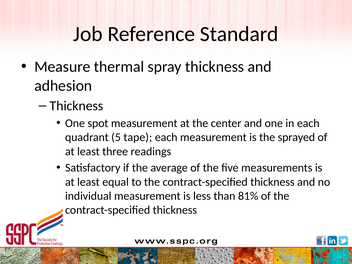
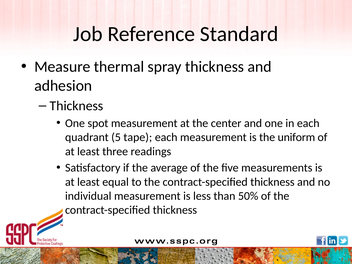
sprayed: sprayed -> uniform (296, 137)
81%: 81% -> 50% (248, 196)
